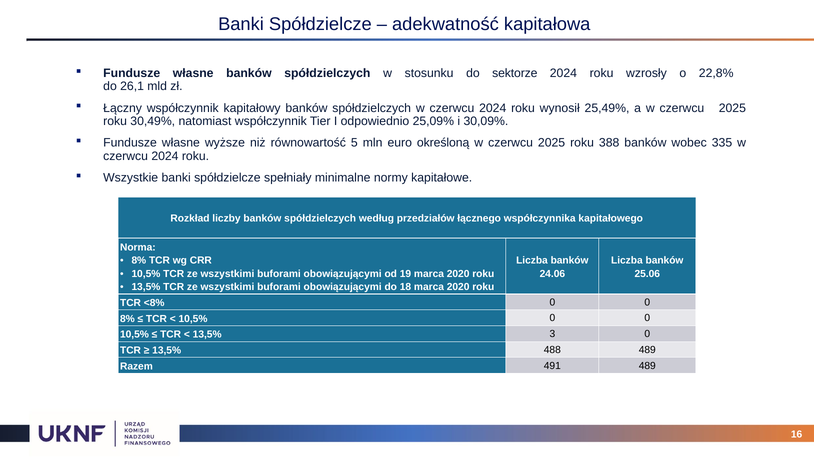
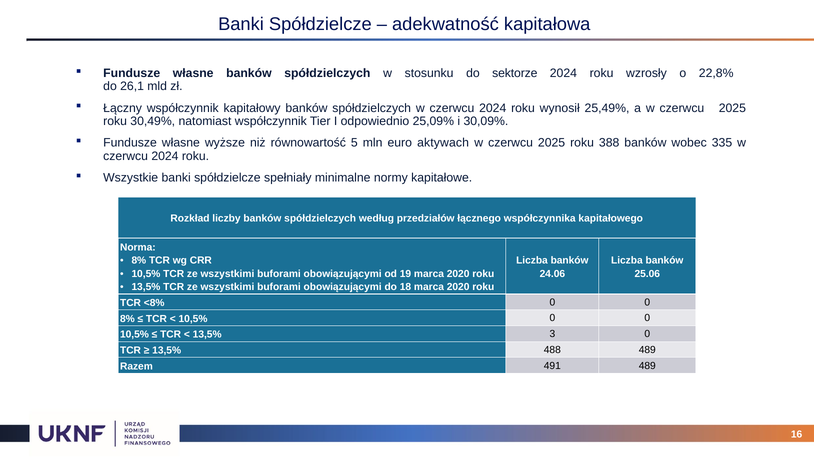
określoną: określoną -> aktywach (443, 143)
